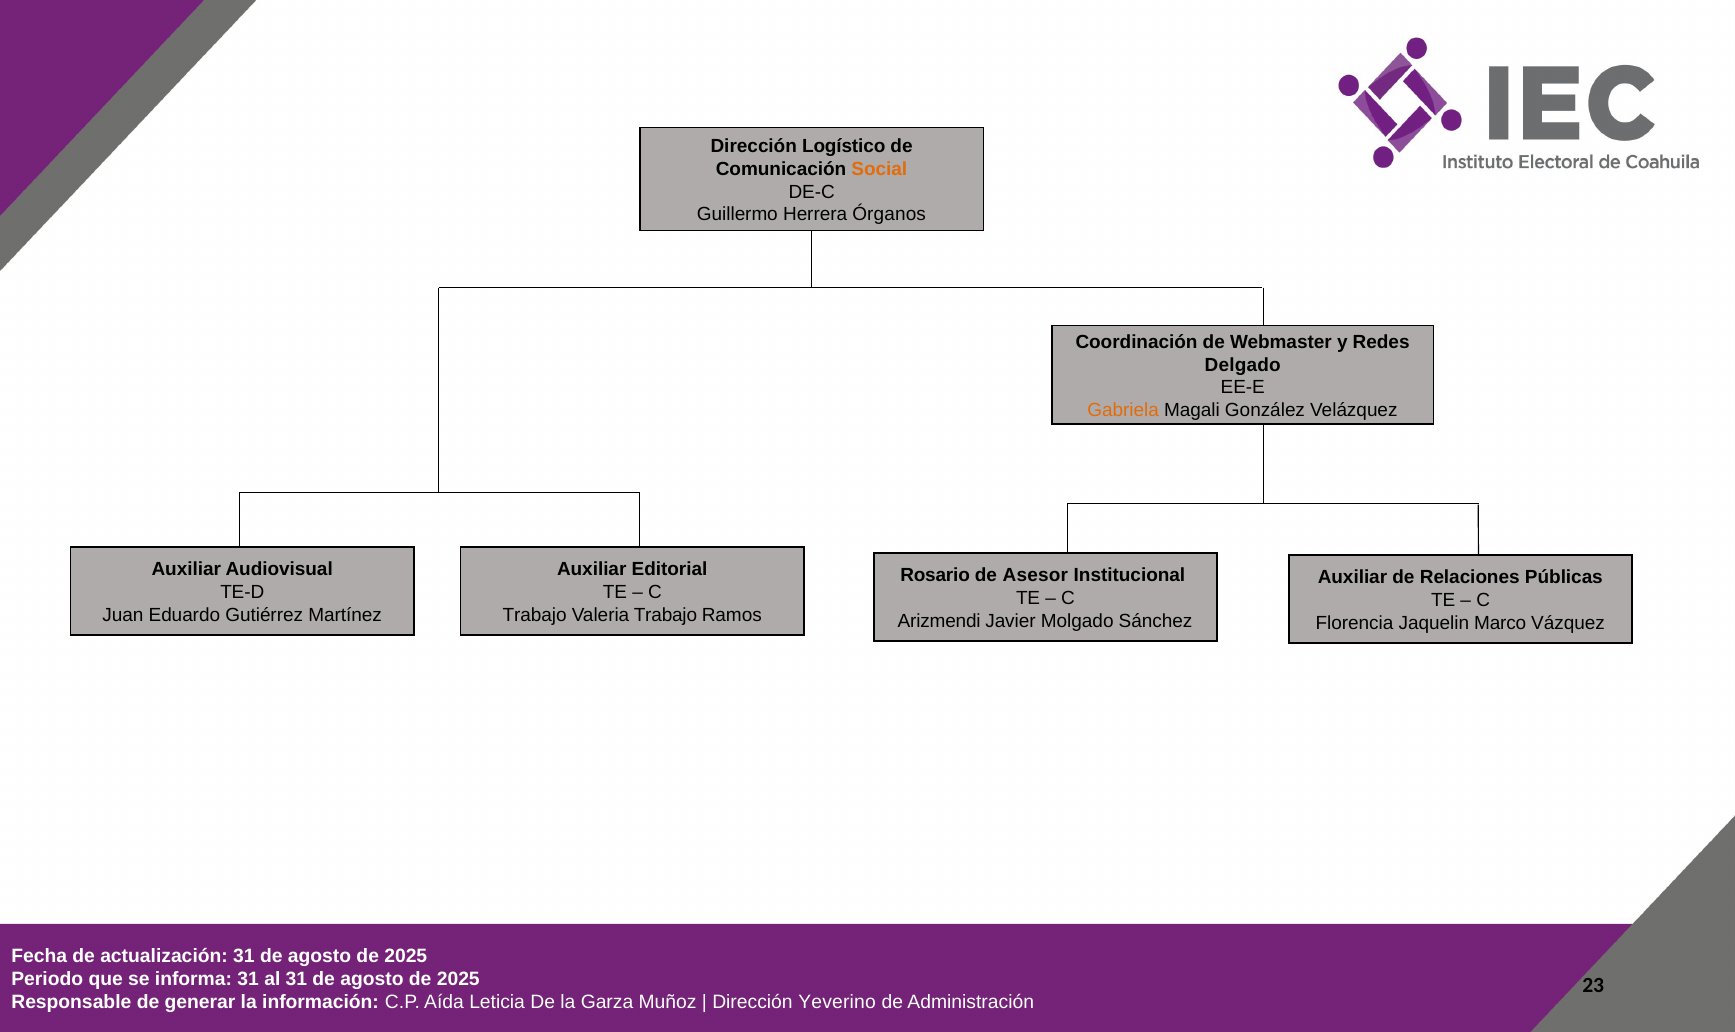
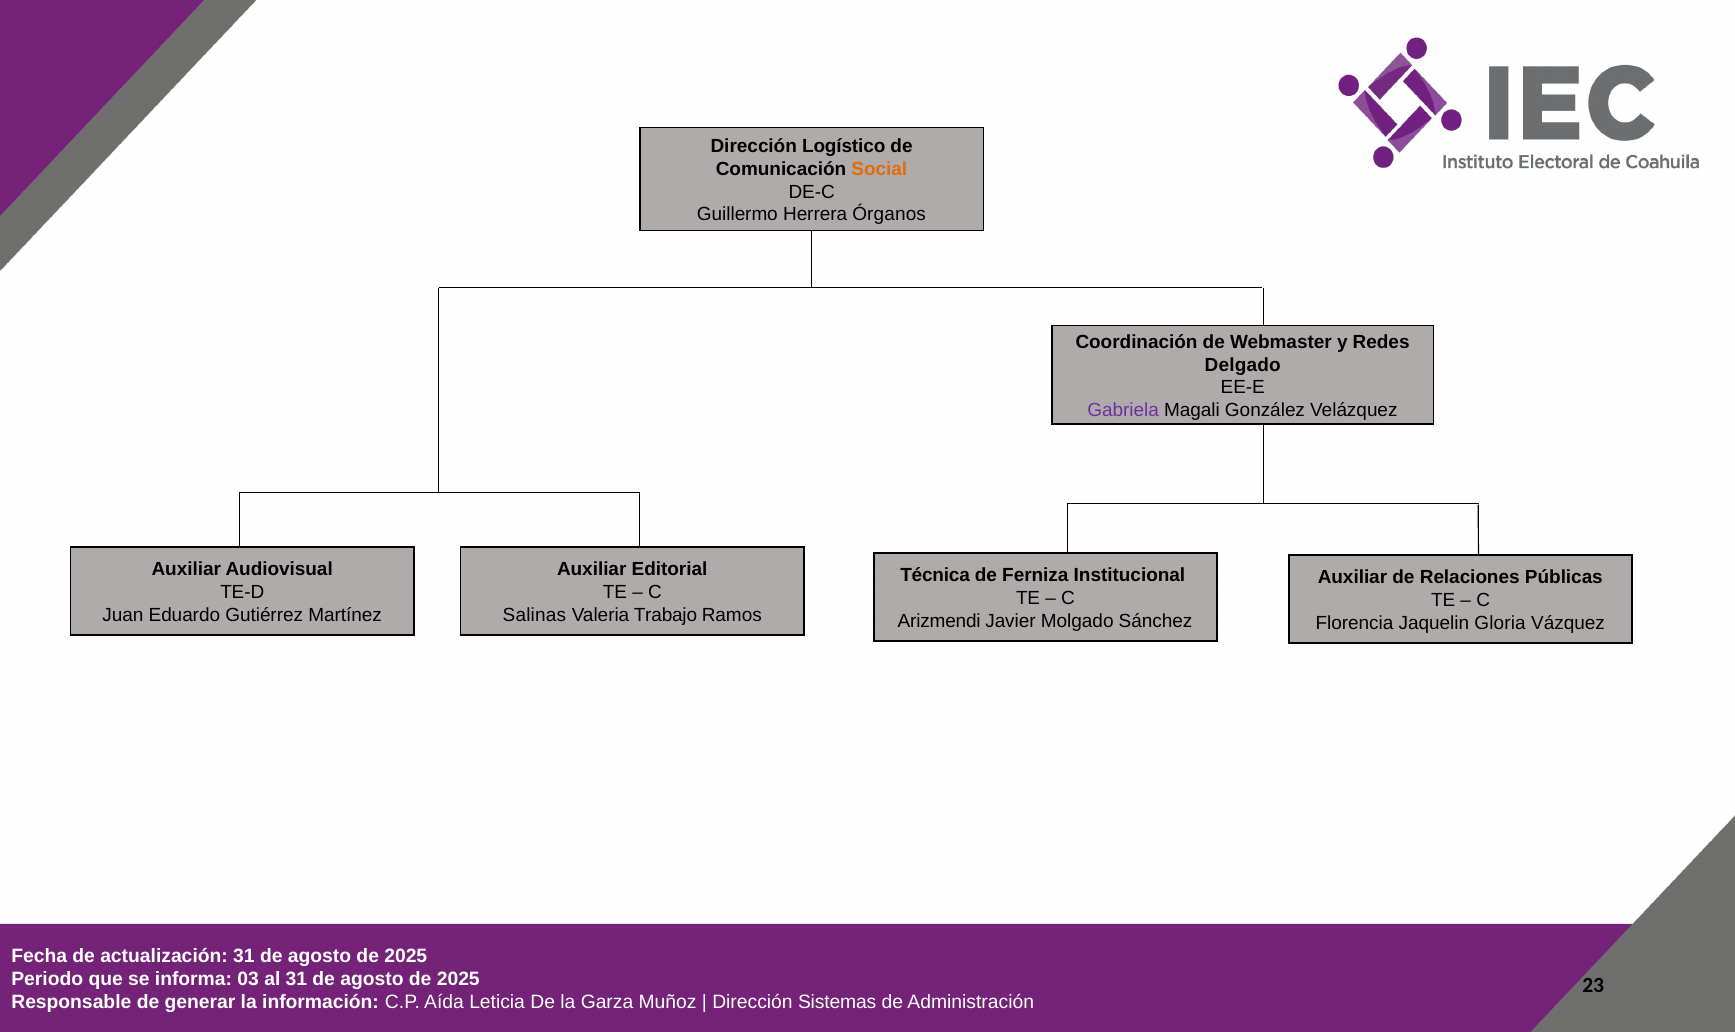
Gabriela colour: orange -> purple (1123, 410)
Rosario: Rosario -> Técnica (935, 575)
Asesor: Asesor -> Ferniza (1035, 575)
Trabajo: Trabajo -> Salinas (534, 615)
Marco: Marco -> Gloria (1500, 623)
informa 31: 31 -> 03 (248, 979)
Yeverino: Yeverino -> Sistemas (837, 1002)
